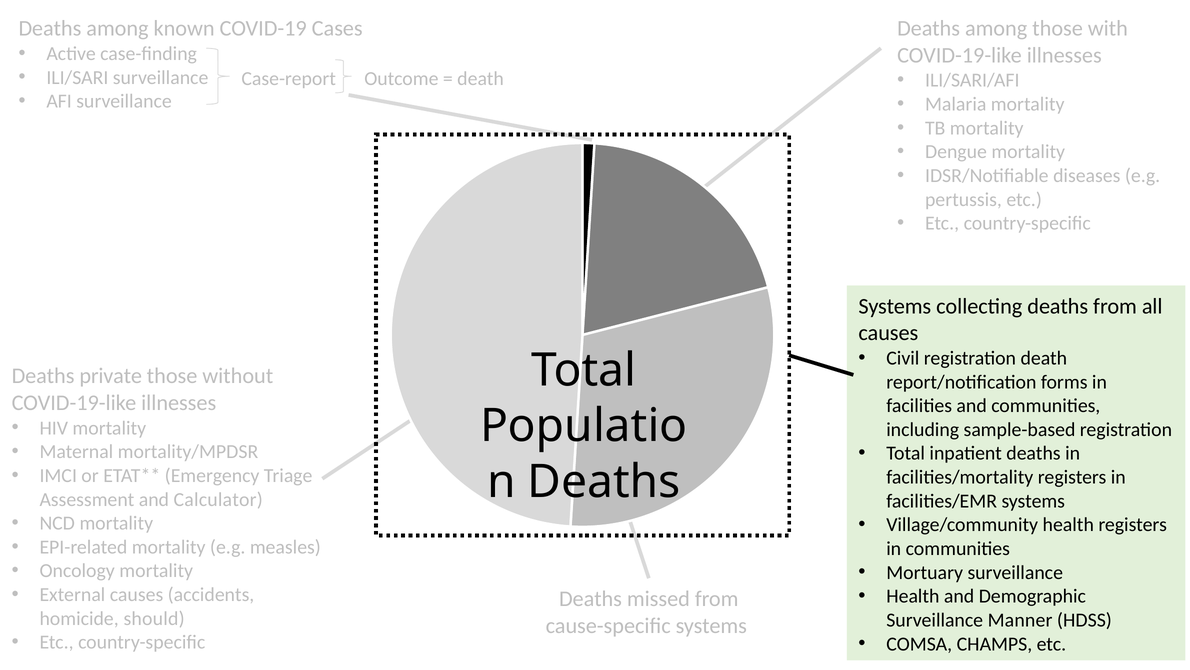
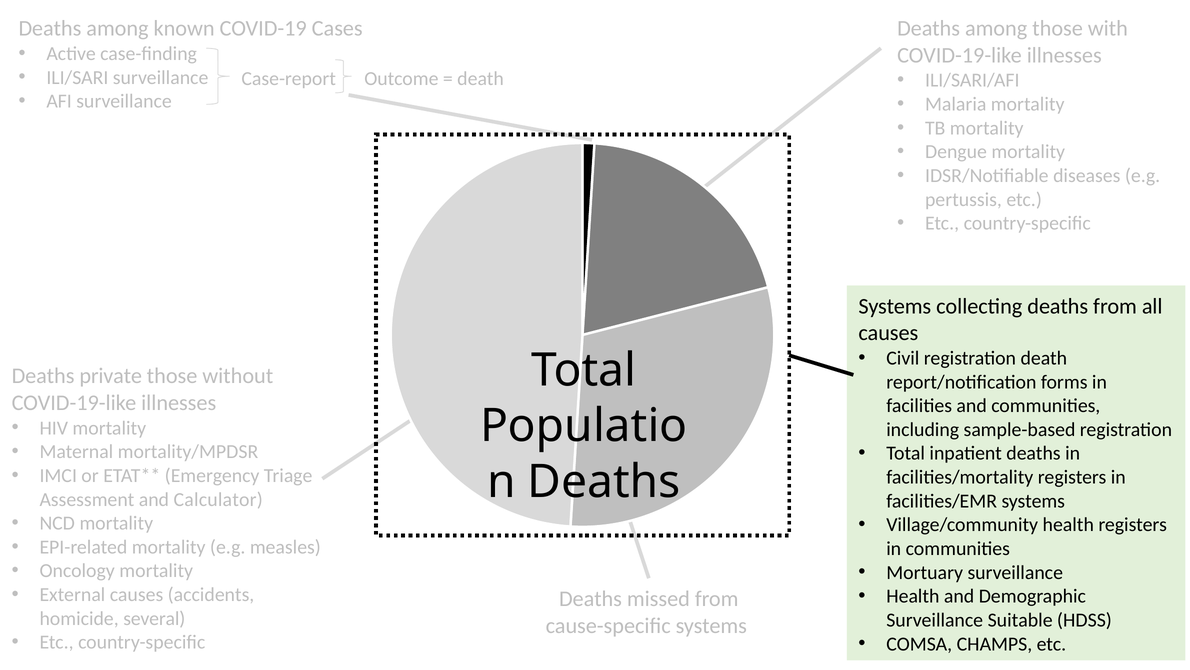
should: should -> several (154, 618)
Manner: Manner -> Suitable (1020, 620)
